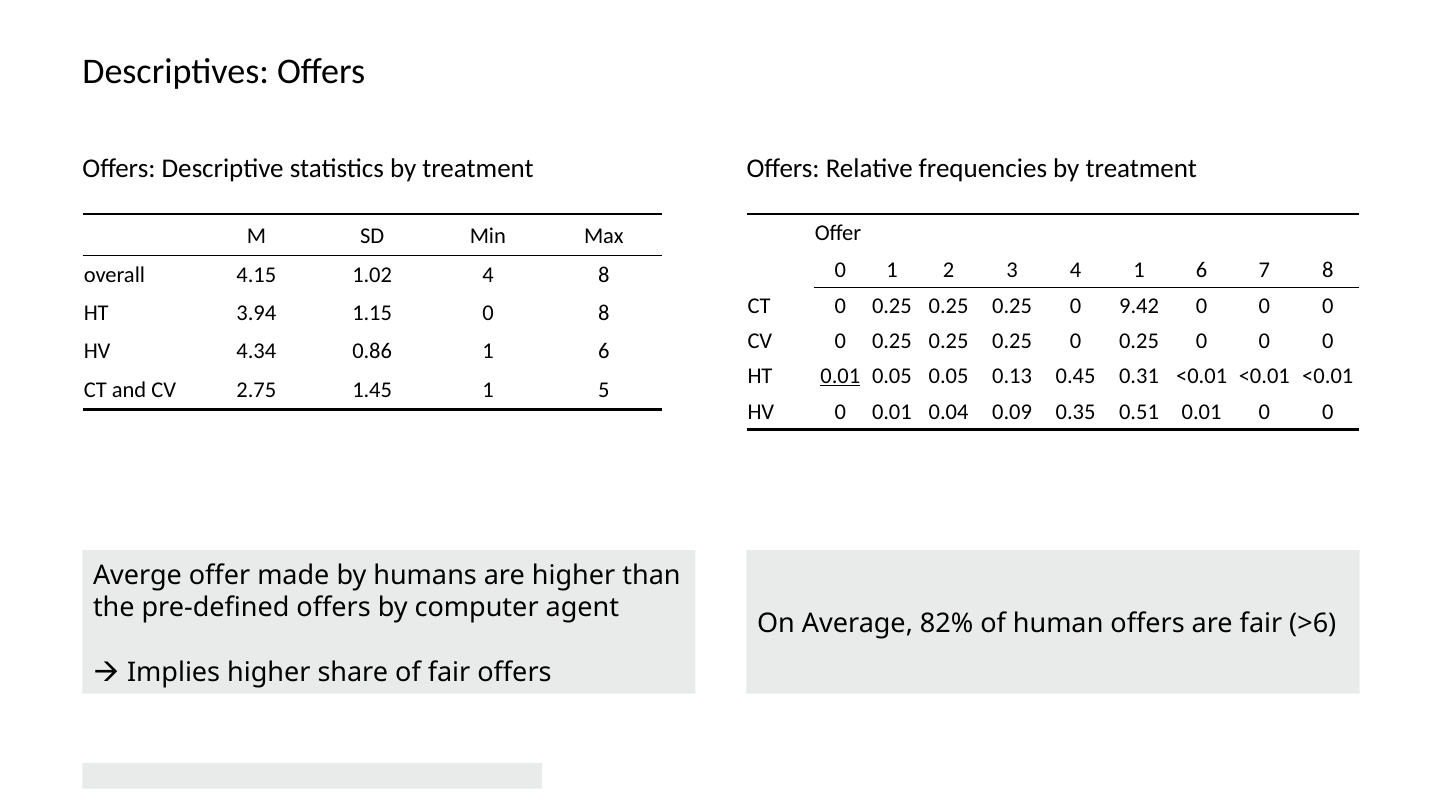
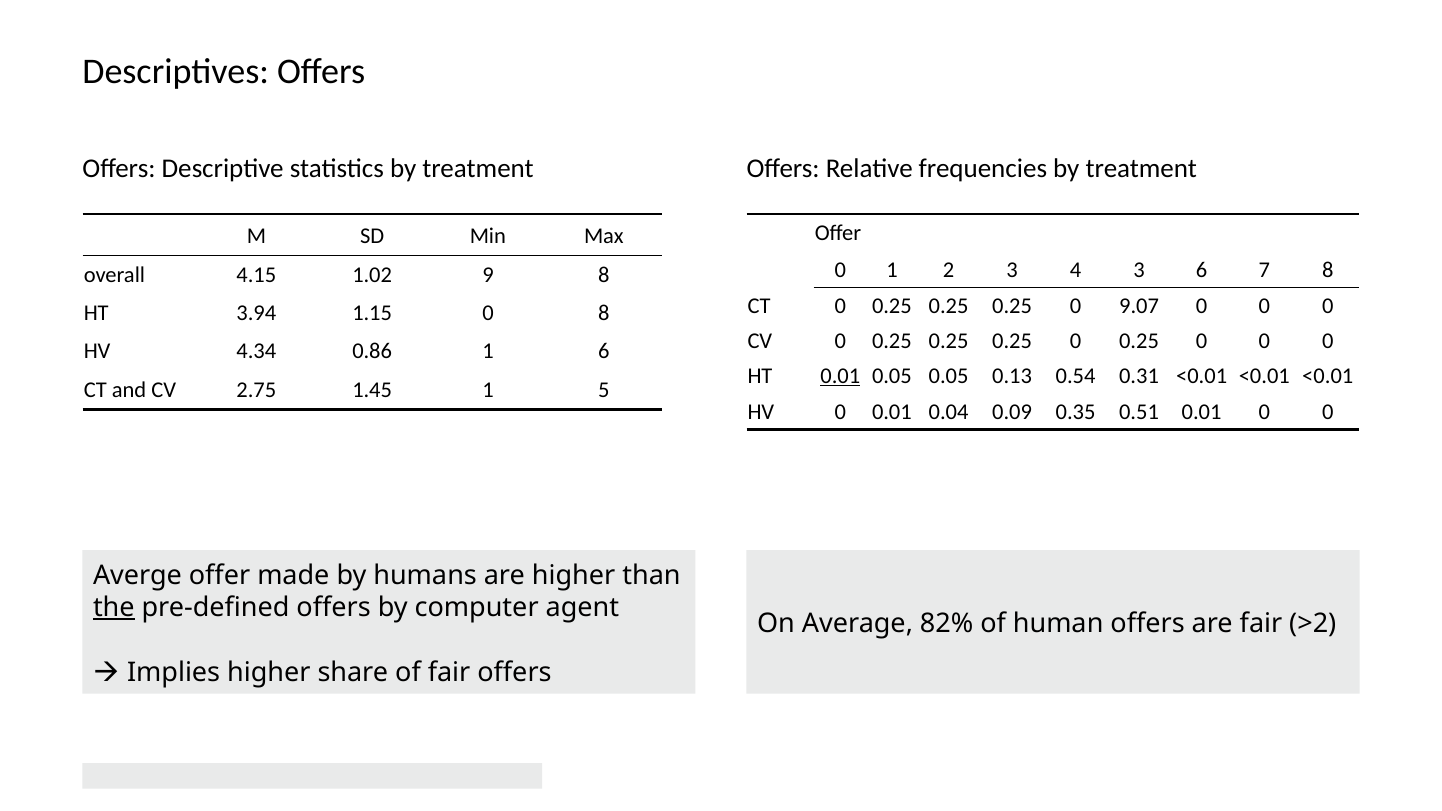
4 1: 1 -> 3 (1139, 270)
1.02 4: 4 -> 9 (488, 275)
9.42: 9.42 -> 9.07 (1139, 306)
0.45: 0.45 -> 0.54 (1076, 376)
the underline: none -> present (114, 608)
>6: >6 -> >2 (1313, 624)
